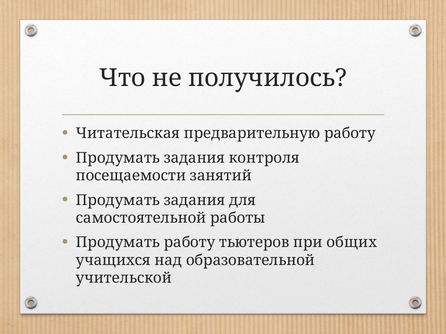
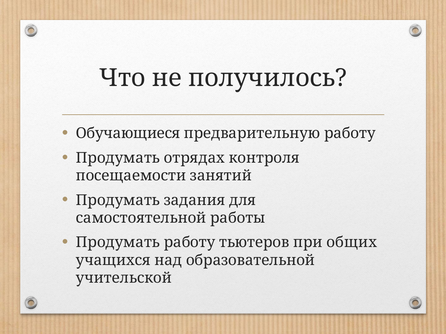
Читательская: Читательская -> Обучающиеся (128, 134)
задания: задания -> отрядах (194, 158)
